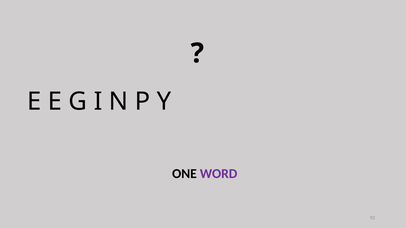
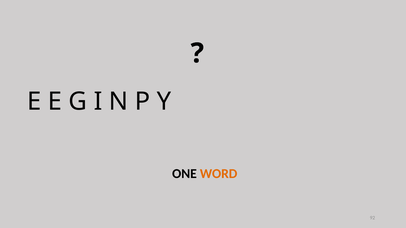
WORD colour: purple -> orange (219, 174)
